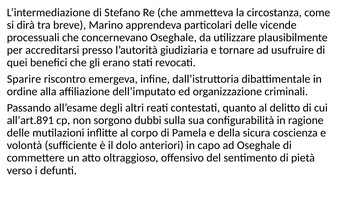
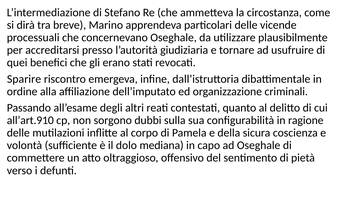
all’art.891: all’art.891 -> all’art.910 (30, 120)
anteriori: anteriori -> mediana (162, 145)
